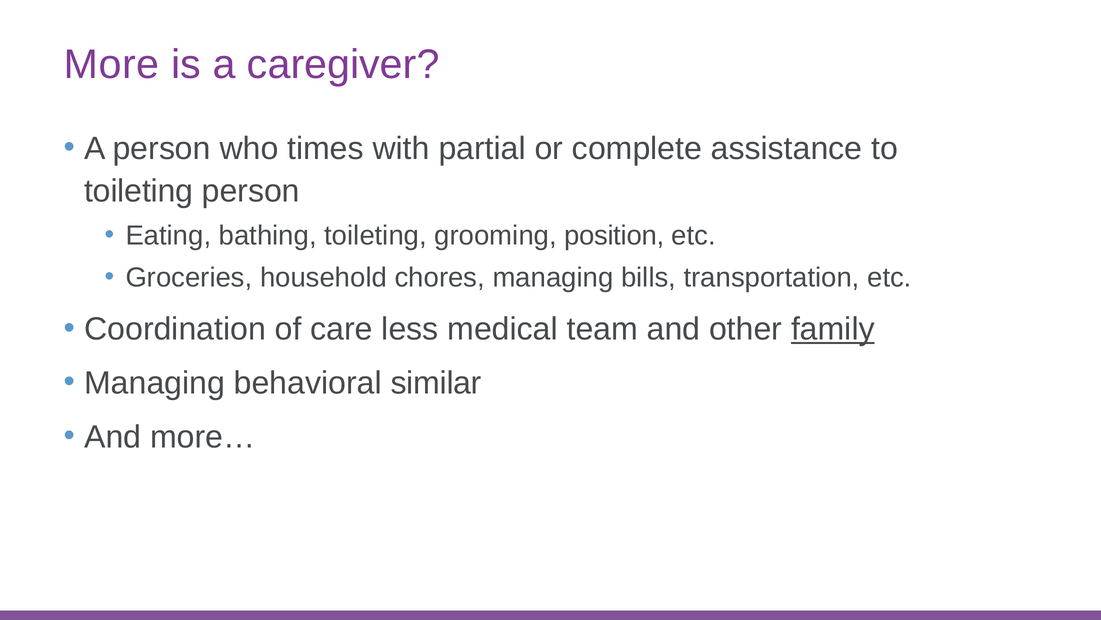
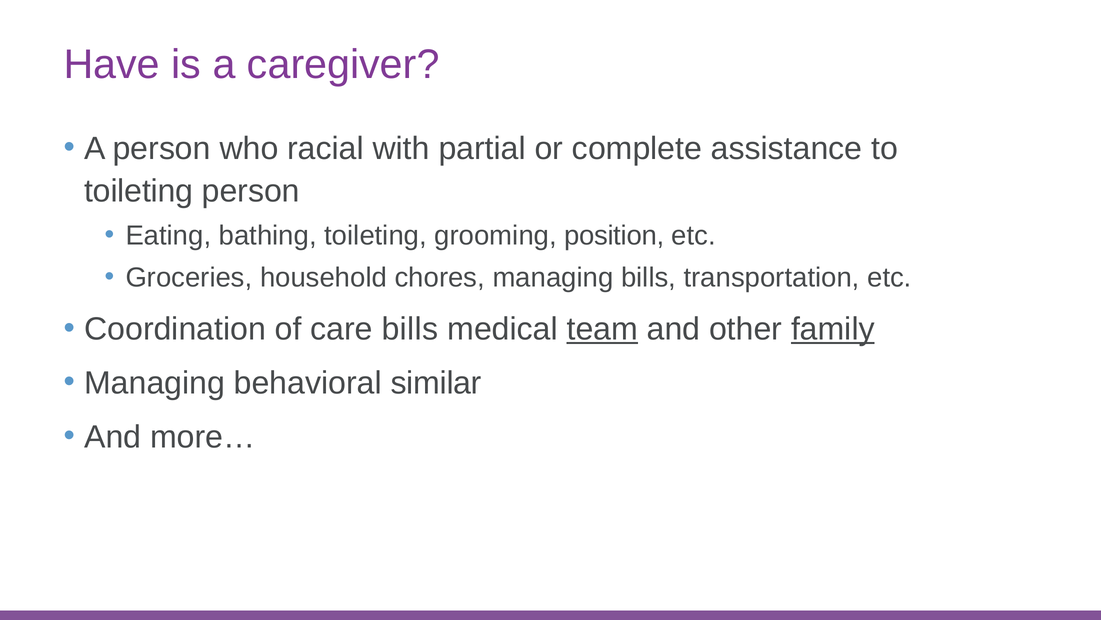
More: More -> Have (112, 64)
times: times -> racial (326, 148)
care less: less -> bills (410, 329)
team underline: none -> present (602, 329)
